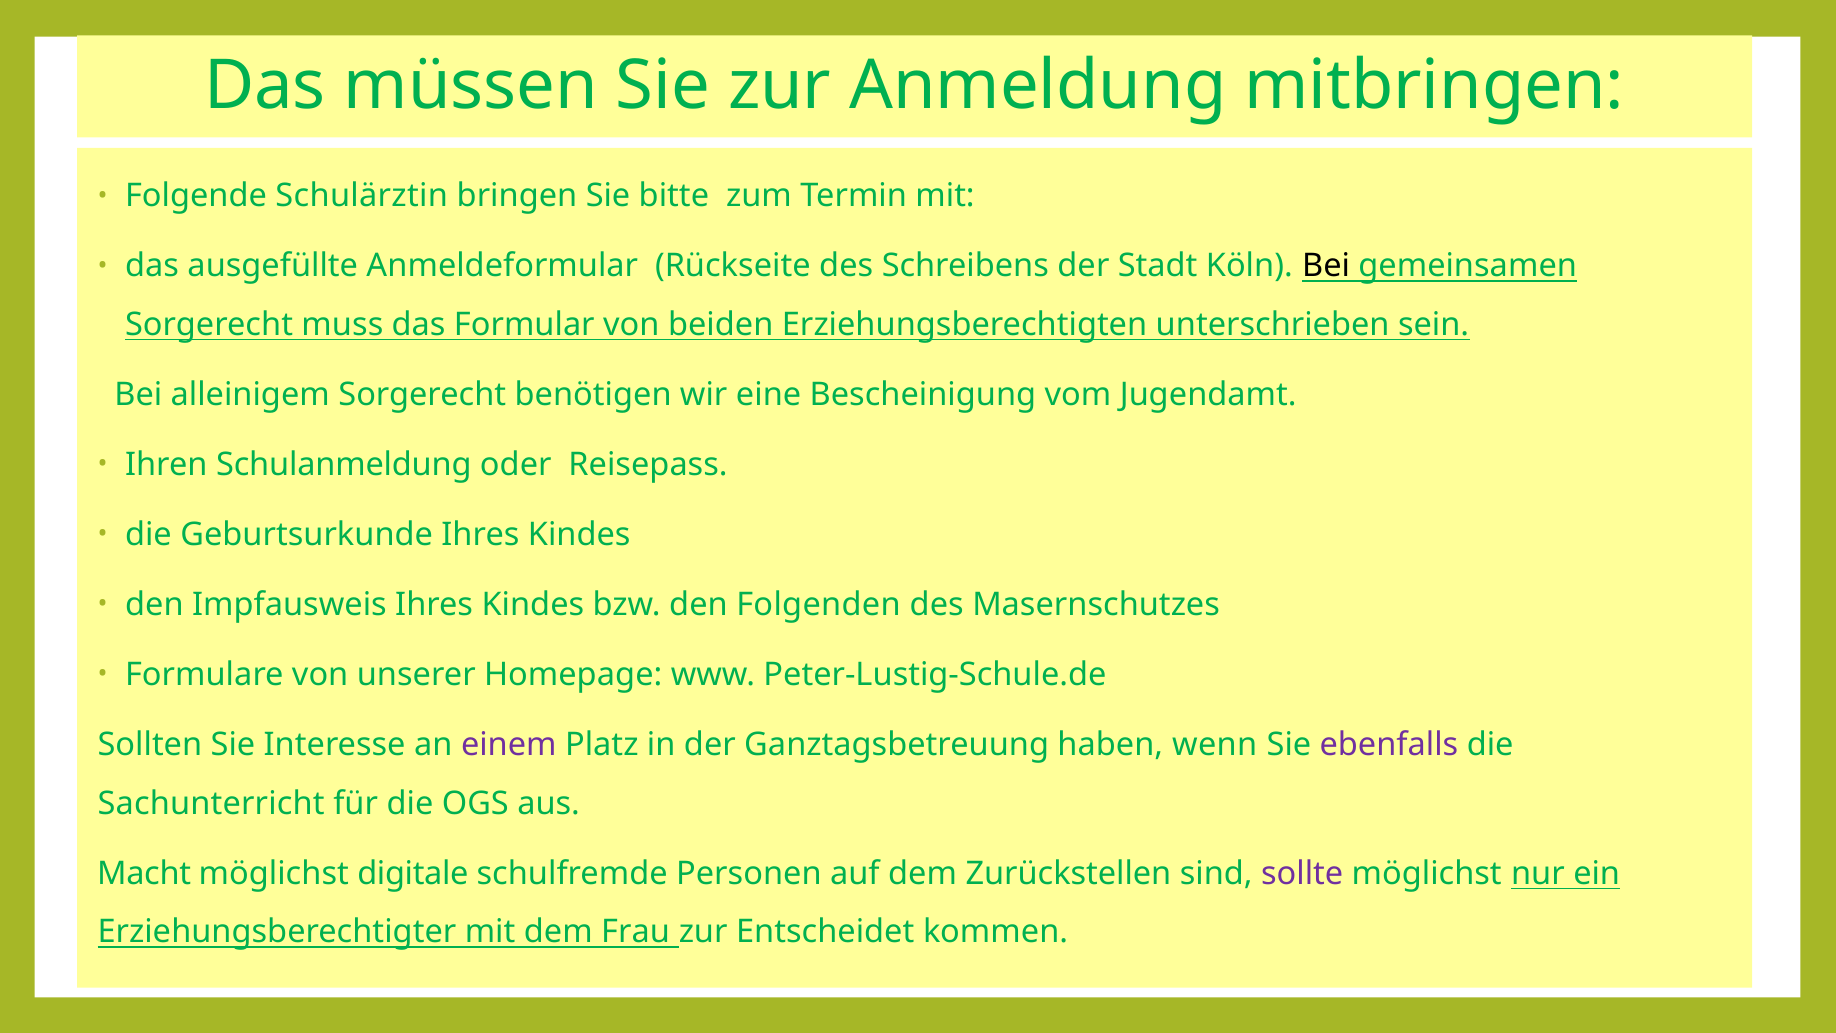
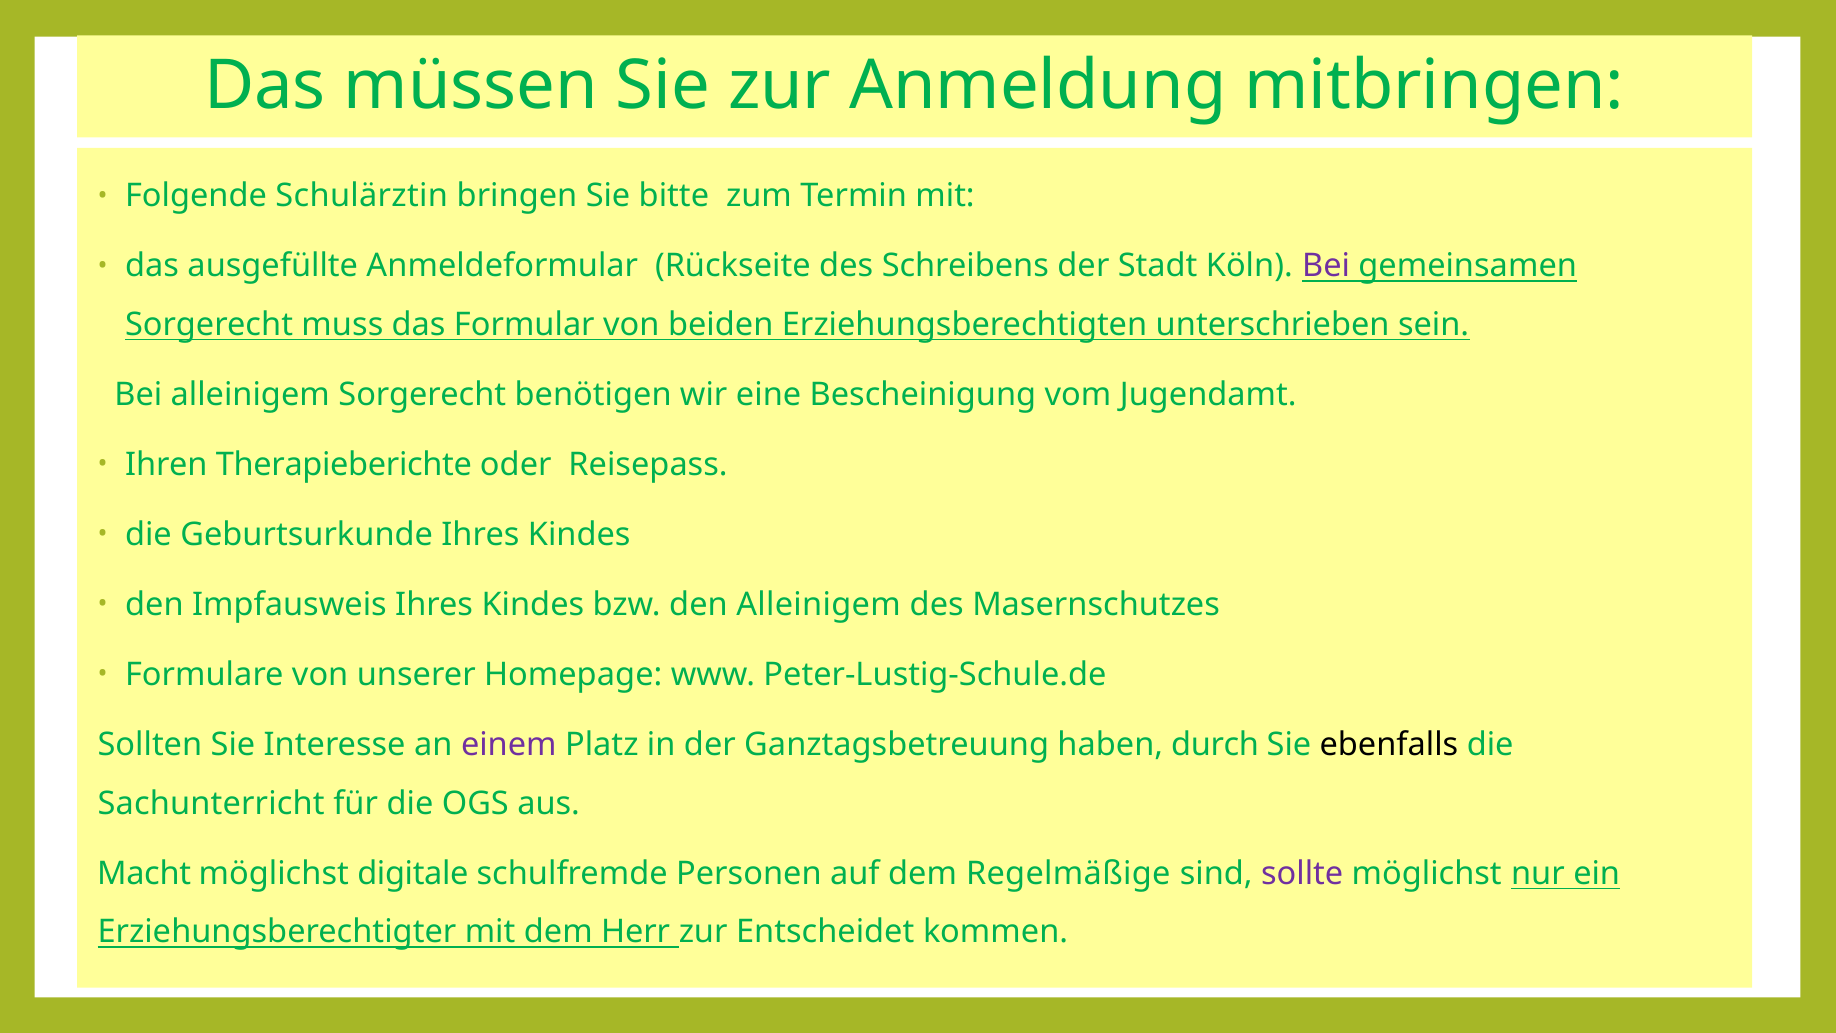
Bei colour: black -> purple (1326, 266)
Schulanmeldung: Schulanmeldung -> Therapieberichte (344, 465)
den Folgenden: Folgenden -> Alleinigem (819, 605)
wenn: wenn -> durch (1215, 745)
ebenfalls colour: purple -> black (1389, 745)
Zurückstellen: Zurückstellen -> Regelmäßige (1068, 873)
Frau: Frau -> Herr (636, 932)
